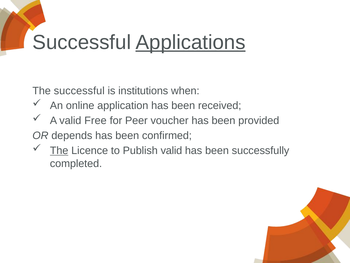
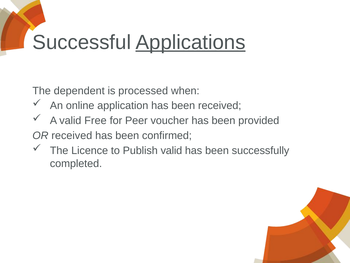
The successful: successful -> dependent (79, 91)
institutions: institutions -> processed (143, 91)
OR depends: depends -> received (72, 135)
The underline: present -> none (59, 150)
